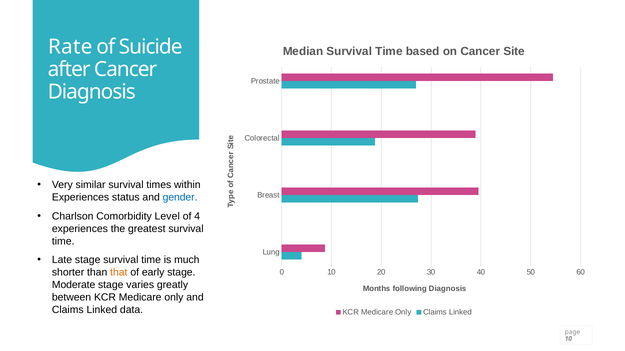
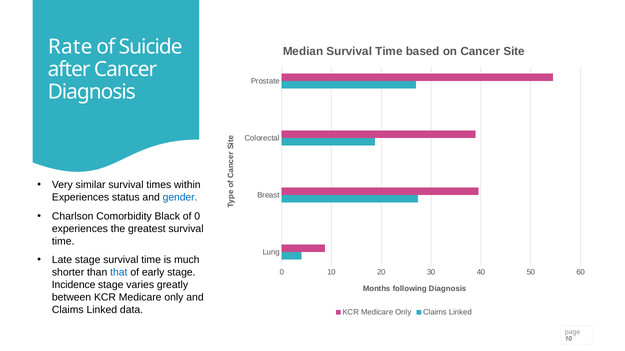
Level: Level -> Black (167, 217)
of 4: 4 -> 0 (197, 217)
that colour: orange -> blue (119, 273)
Moderate: Moderate -> Incidence (74, 285)
